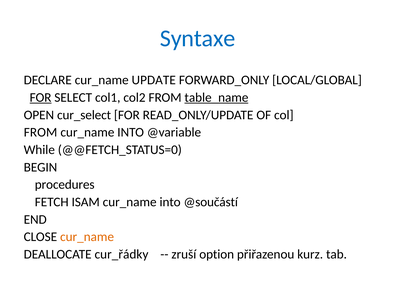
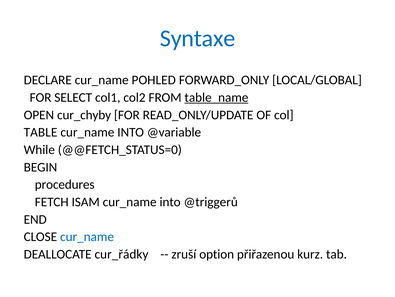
UPDATE: UPDATE -> POHLED (154, 80)
FOR underline: present -> none (41, 97)
cur_select: cur_select -> cur_chyby (84, 115)
FROM: FROM -> TABLE (41, 132)
@součástí: @součástí -> @triggerů (211, 202)
cur_name colour: orange -> blue (87, 236)
